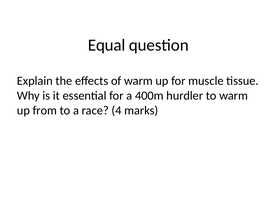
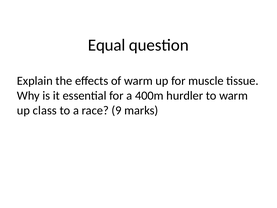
from: from -> class (45, 110)
4: 4 -> 9 (116, 110)
